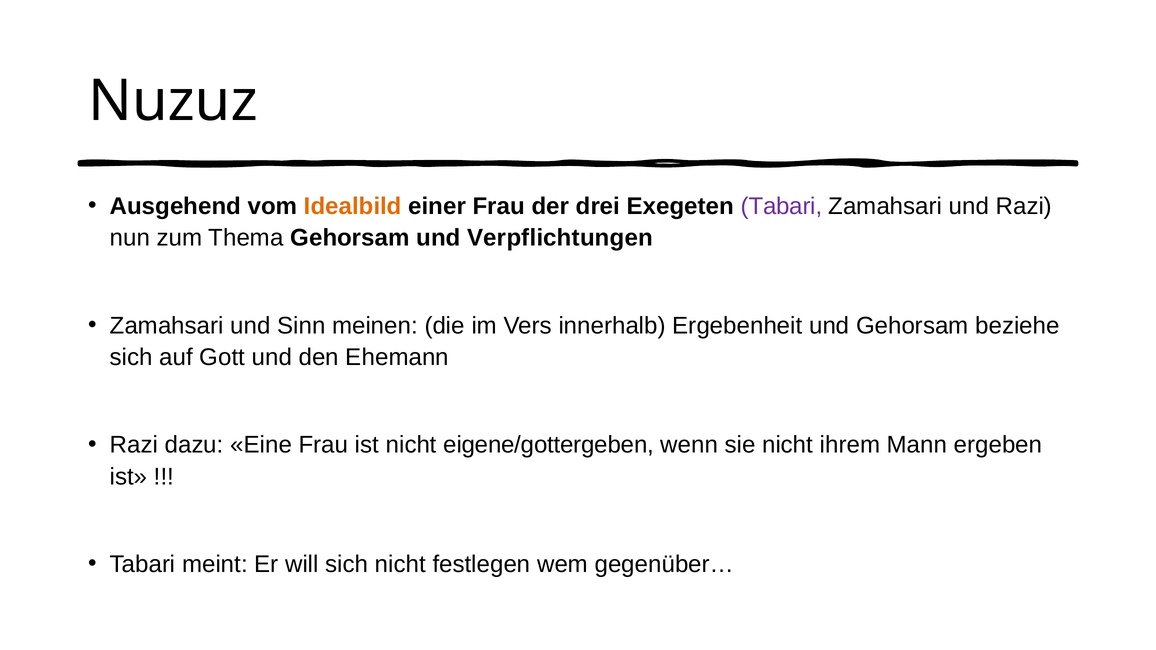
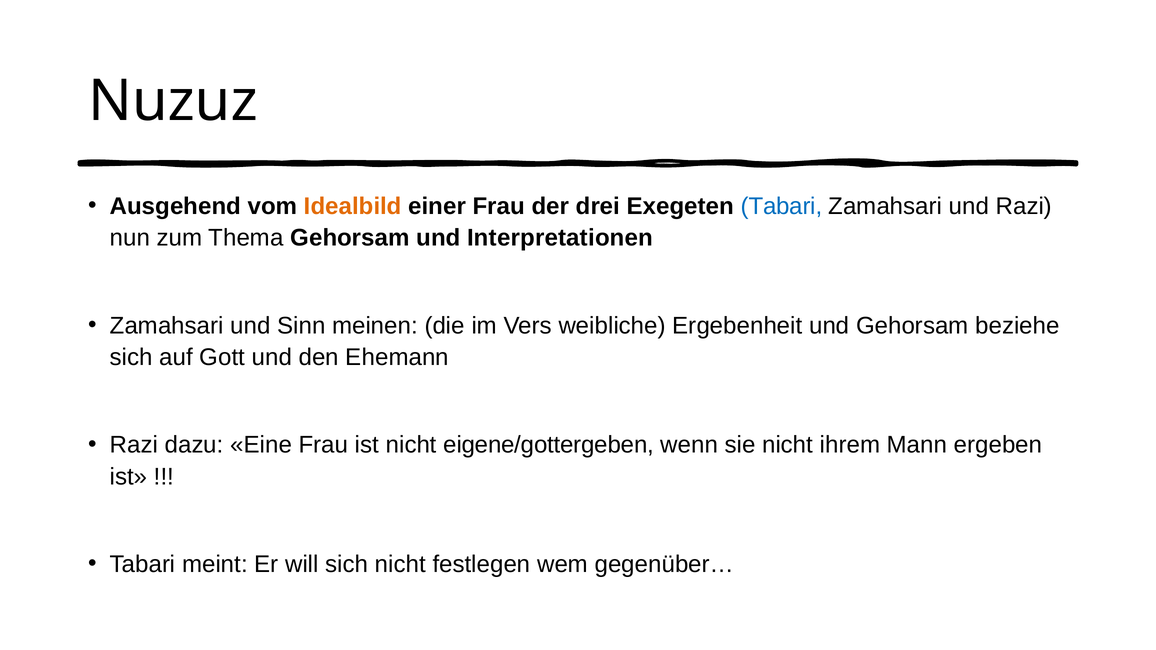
Tabari colour: purple -> blue (782, 206)
Verpflichtungen: Verpflichtungen -> Interpretationen (560, 238)
innerhalb: innerhalb -> weibliche (612, 326)
